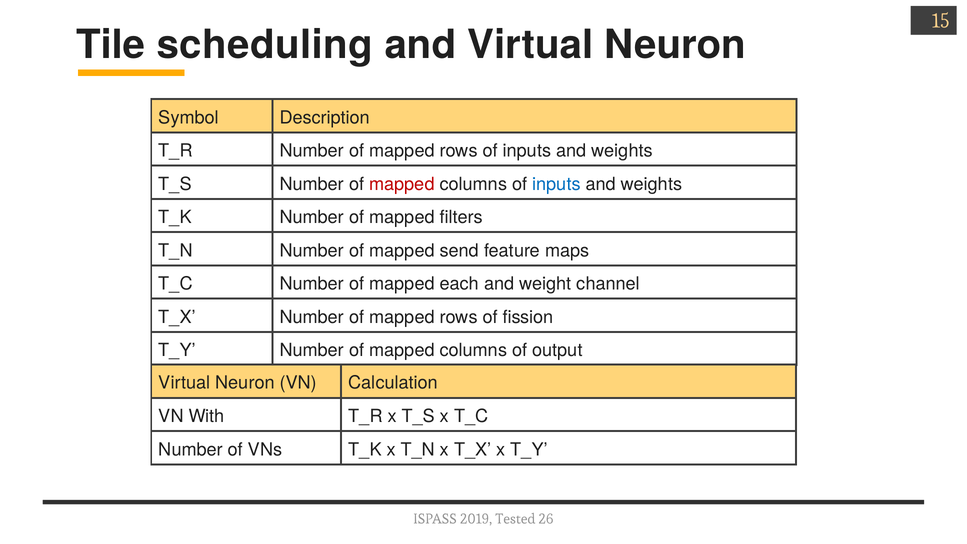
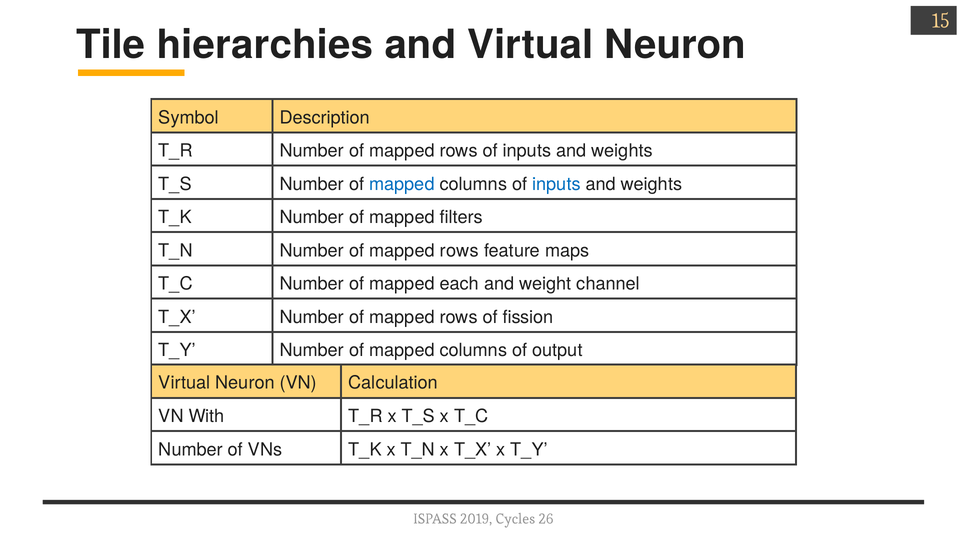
scheduling: scheduling -> hierarchies (265, 45)
mapped colour: red -> blue (402, 184)
send: send -> rows (459, 251)
Tested: Tested -> Cycles (515, 519)
